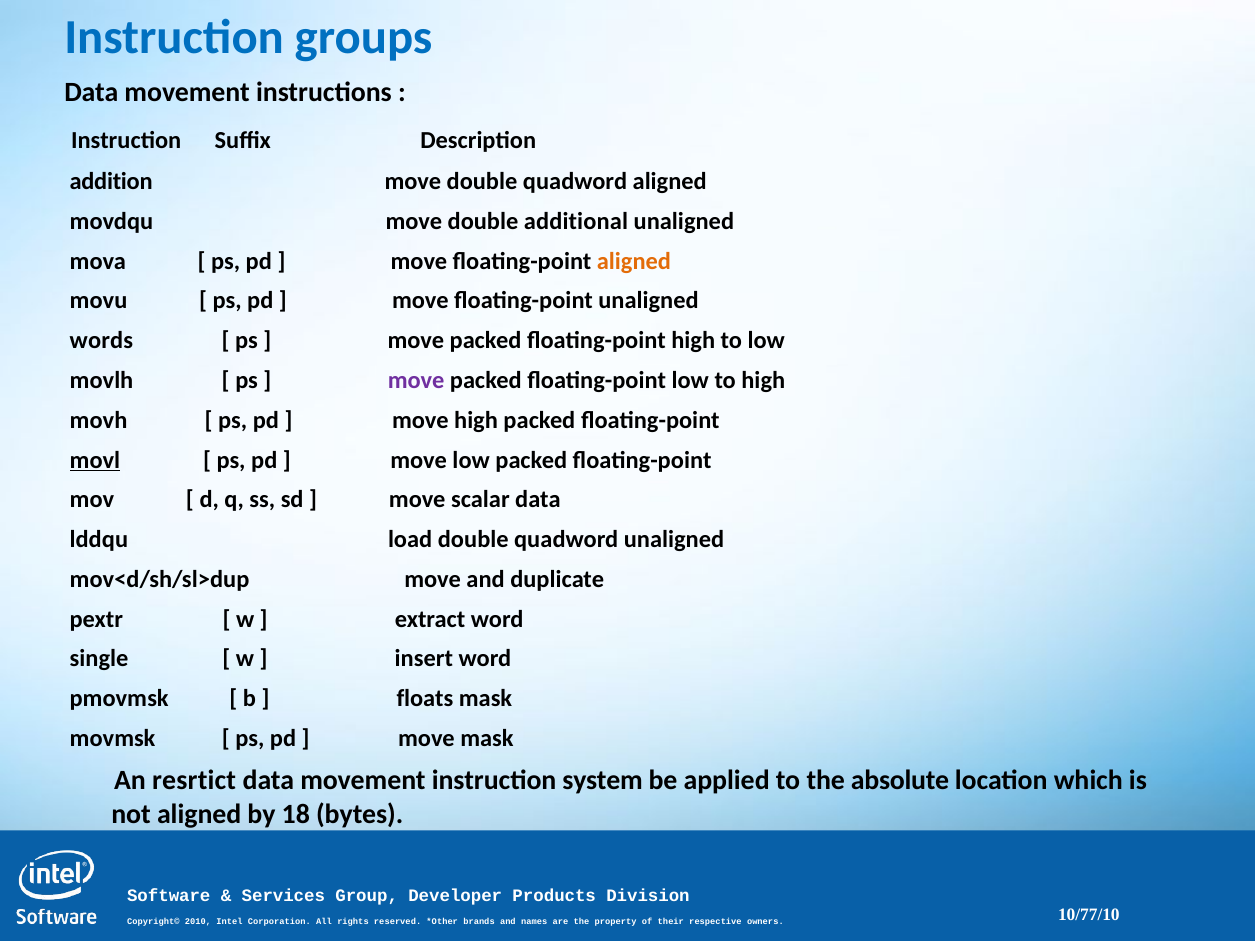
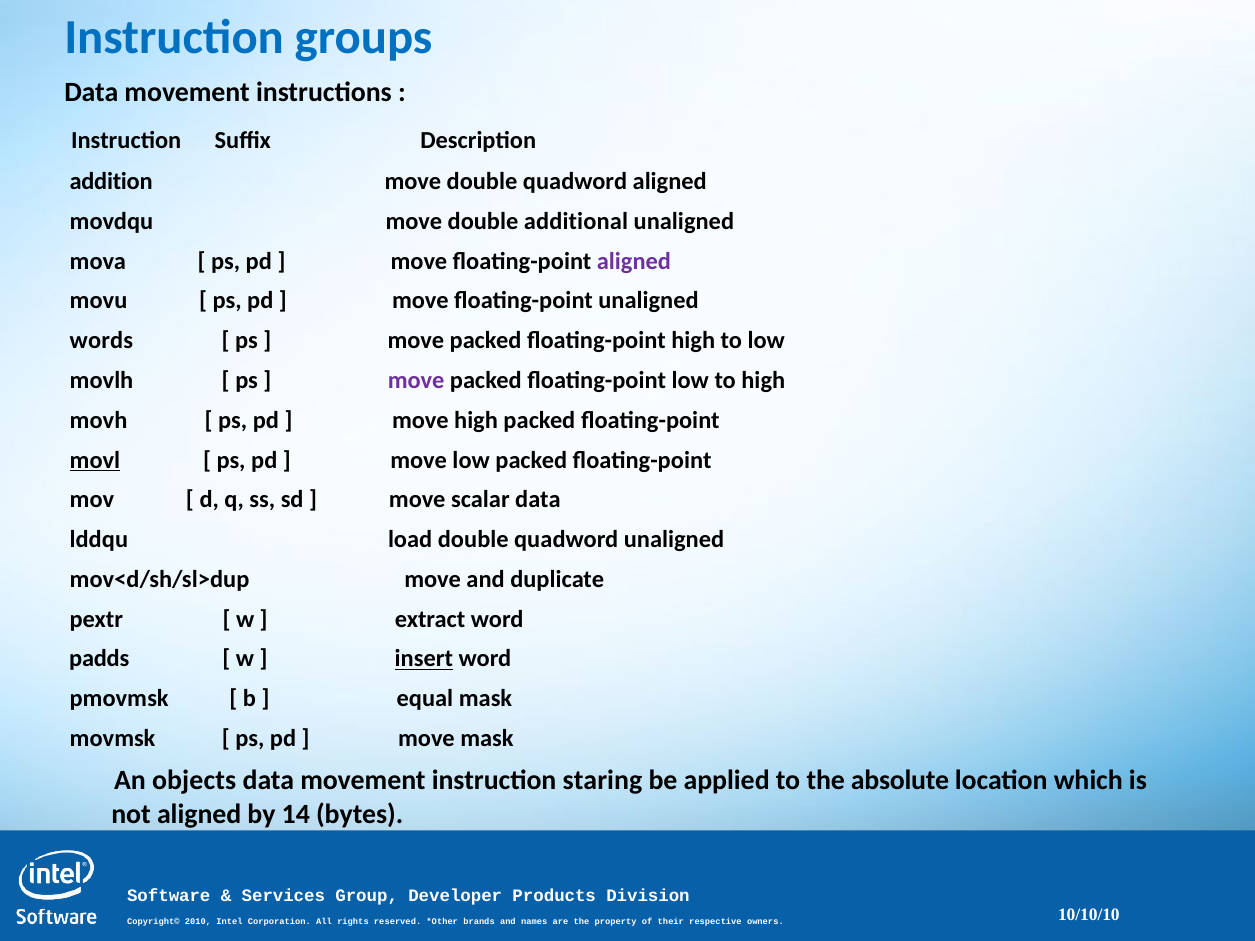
aligned colour: orange -> purple (634, 261)
single: single -> padds (99, 659)
insert underline: none -> present (424, 659)
floats: floats -> equal (425, 699)
resrtict: resrtict -> objects (194, 781)
system: system -> staring (602, 781)
18: 18 -> 14 (296, 814)
10/77/10: 10/77/10 -> 10/10/10 (1089, 915)
